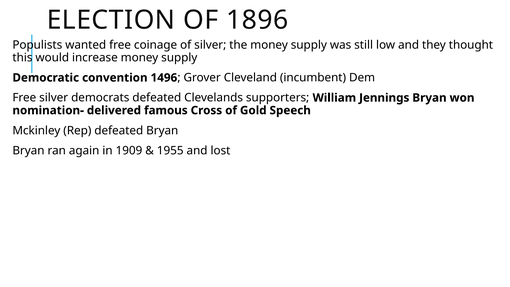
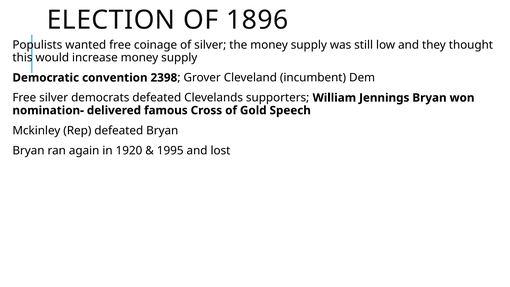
1496: 1496 -> 2398 (164, 78)
1909: 1909 -> 1920 (129, 150)
1955: 1955 -> 1995 (170, 150)
